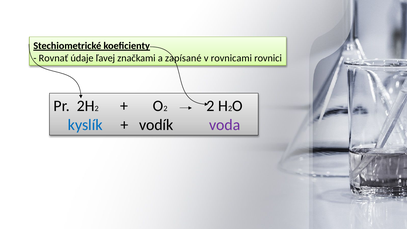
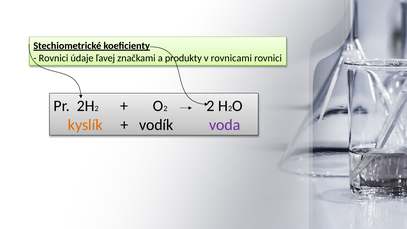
Rovnať: Rovnať -> Rovnici (53, 58)
zapísané: zapísané -> produkty (183, 58)
kyslík colour: blue -> orange (85, 125)
